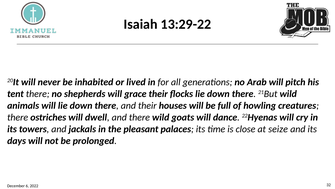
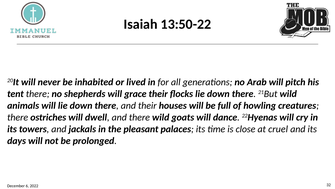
13:29-22: 13:29-22 -> 13:50-22 (186, 24)
seize: seize -> cruel (278, 129)
